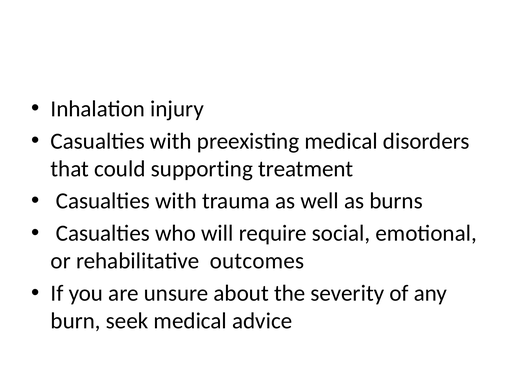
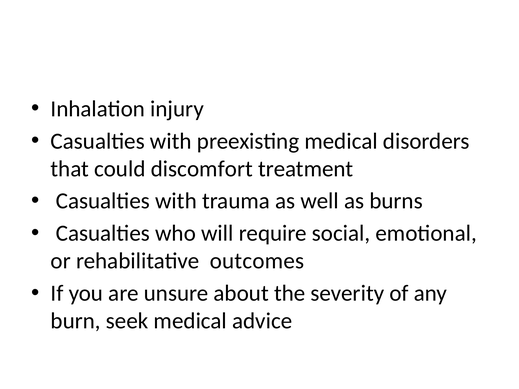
supporting: supporting -> discomfort (202, 169)
